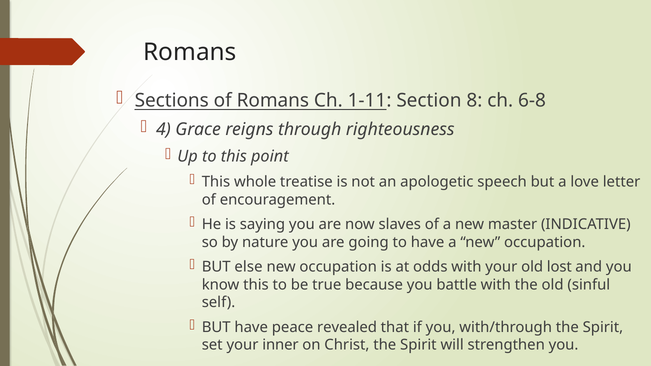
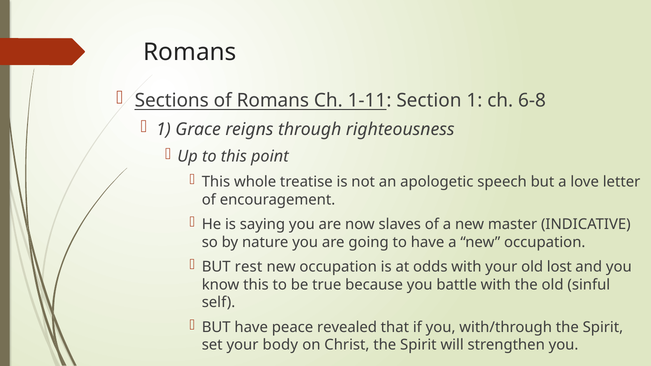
Section 8: 8 -> 1 (474, 101)
4: 4 -> 1 (163, 129)
else: else -> rest (249, 267)
inner: inner -> body (280, 345)
